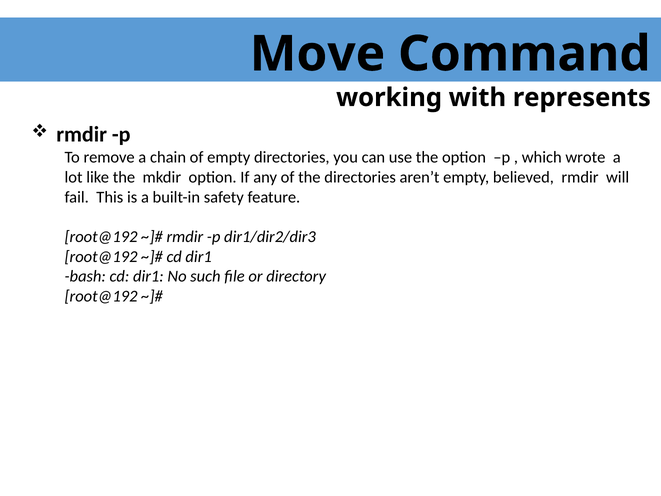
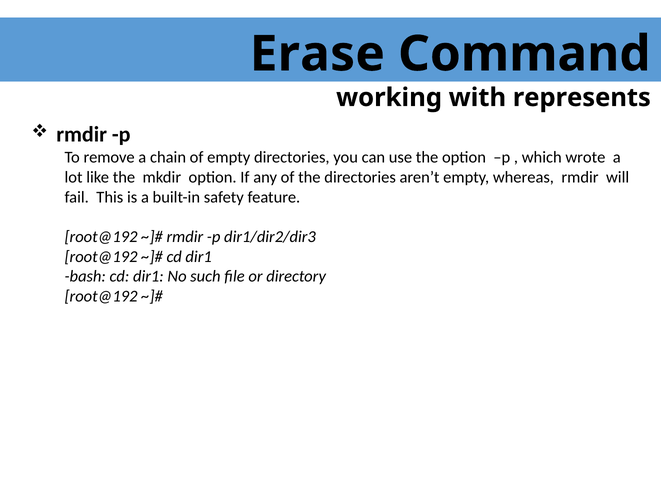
Move: Move -> Erase (317, 54)
believed: believed -> whereas (523, 177)
